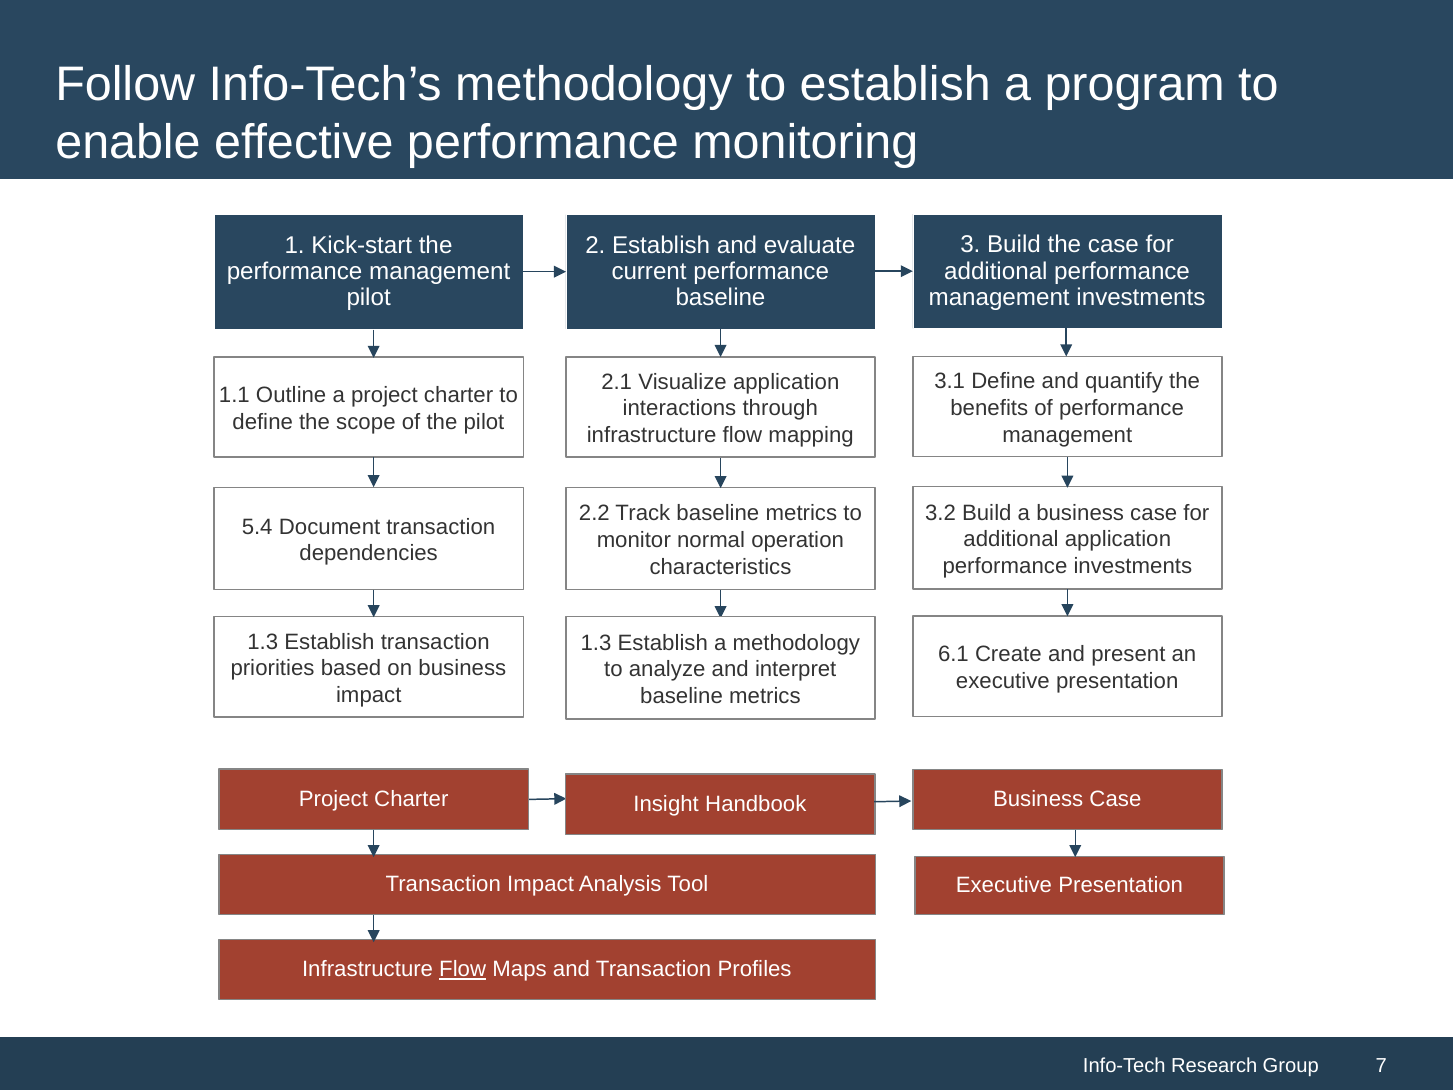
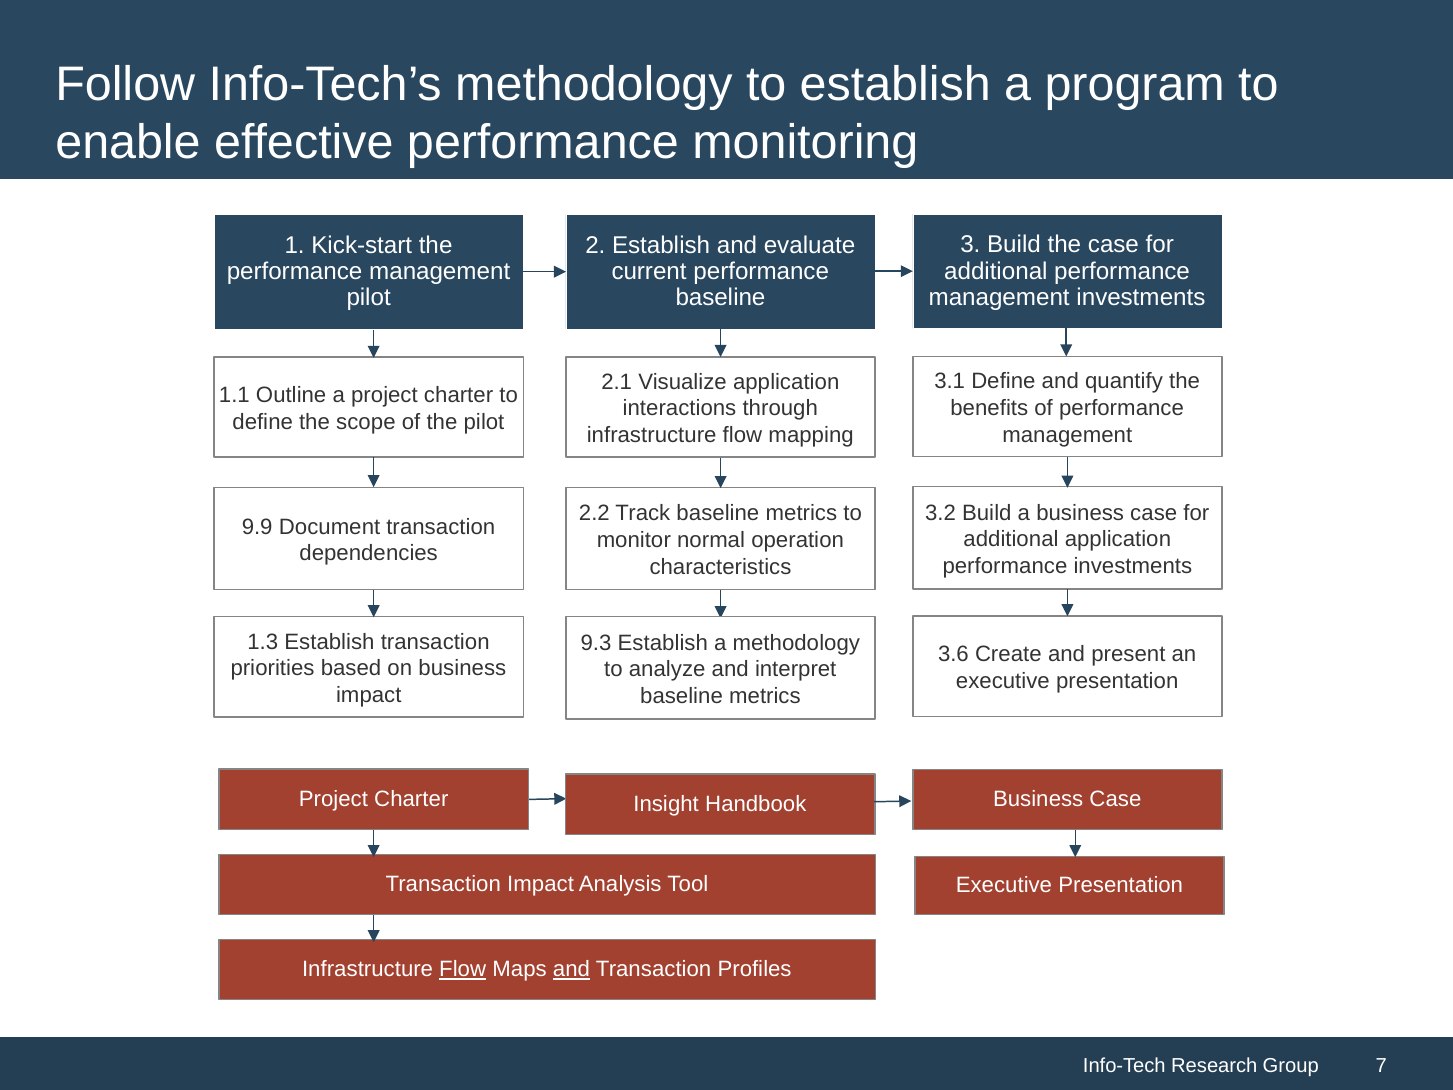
5.4: 5.4 -> 9.9 (257, 527)
1.3: 1.3 -> 9.3 (596, 643)
6.1: 6.1 -> 3.6 (953, 654)
and underline: none -> present (571, 969)
